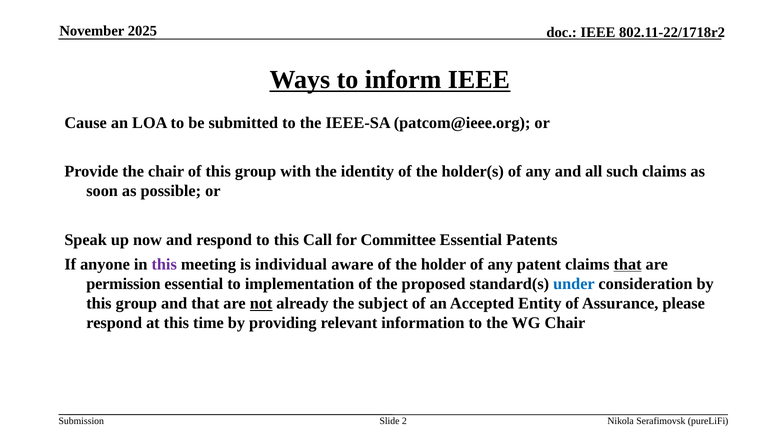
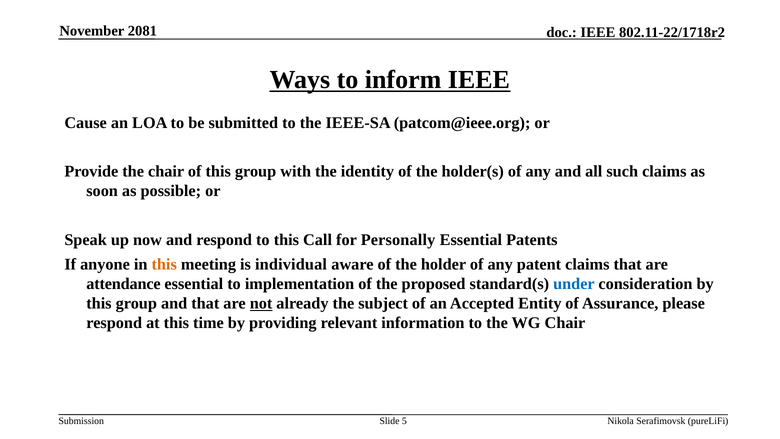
2025: 2025 -> 2081 (142, 31)
Committee: Committee -> Personally (398, 240)
this colour: purple -> orange (164, 264)
that underline: present -> none (628, 264)
permission: permission -> attendance (123, 284)
2: 2 -> 5 (404, 421)
